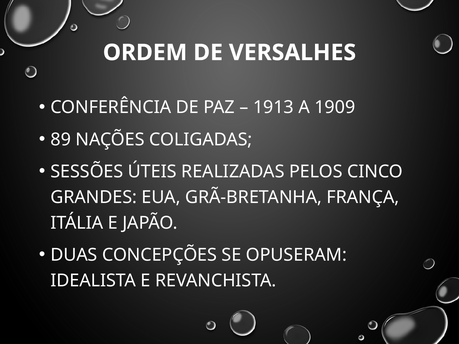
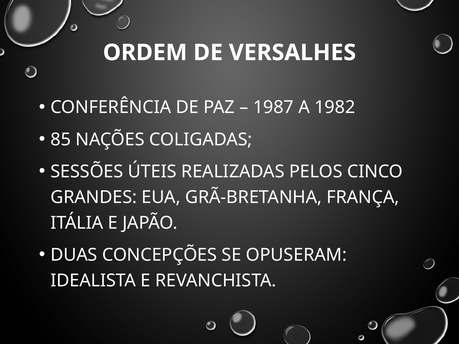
1913: 1913 -> 1987 (273, 108)
1909: 1909 -> 1982 (335, 108)
89: 89 -> 85 (61, 140)
